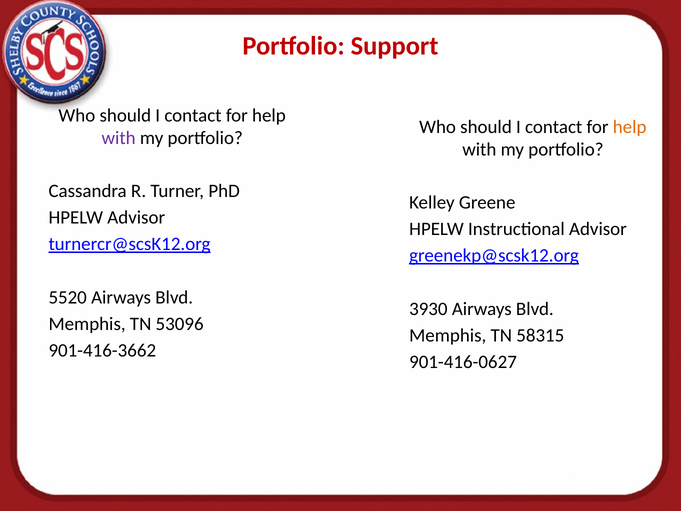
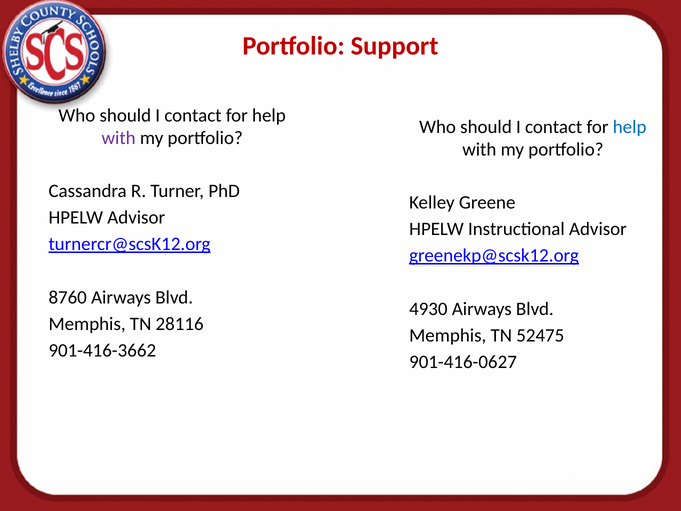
help colour: orange -> blue (630, 127)
5520: 5520 -> 8760 (68, 297)
3930: 3930 -> 4930 (428, 309)
53096: 53096 -> 28116 (180, 324)
58315: 58315 -> 52475 (540, 335)
